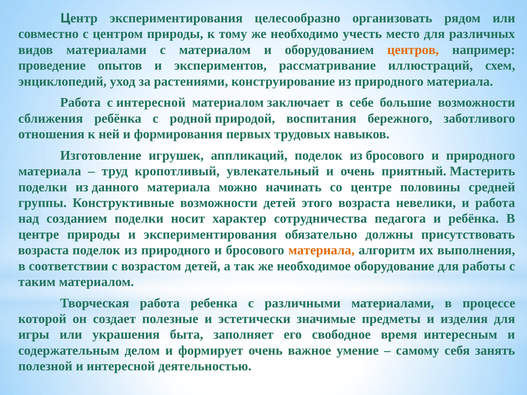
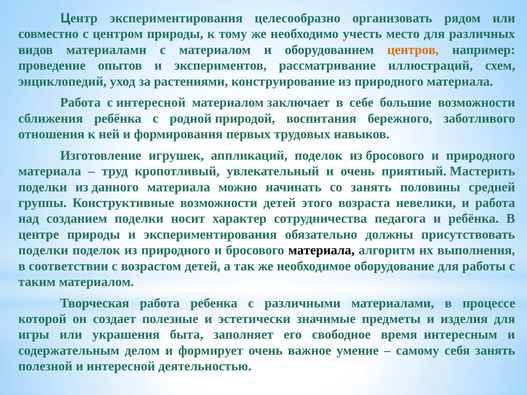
со центре: центре -> занять (371, 187)
возраста: возраста -> поделки (43, 250)
материала colour: orange -> black (321, 250)
